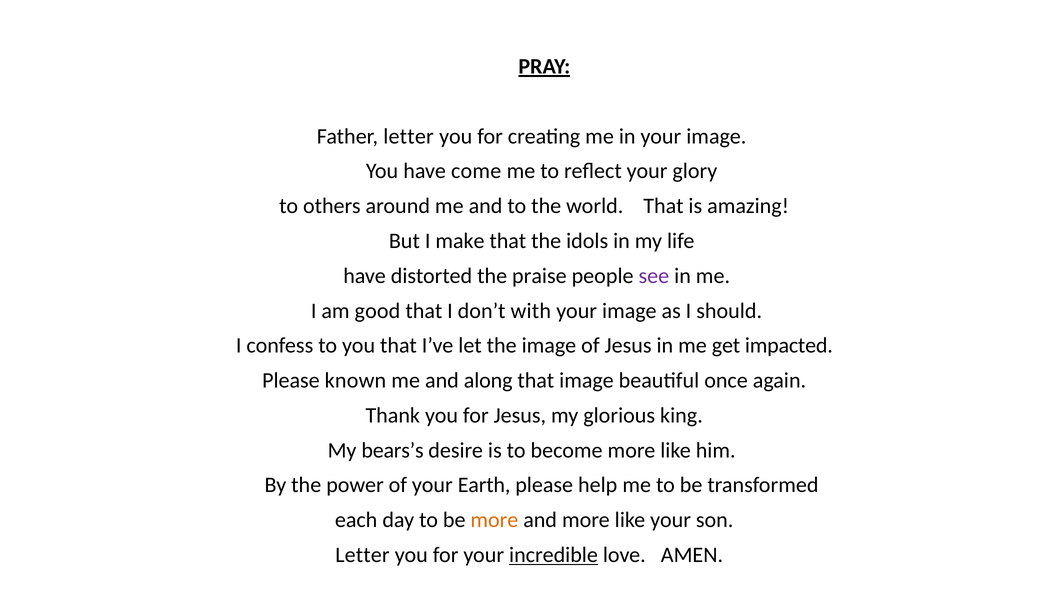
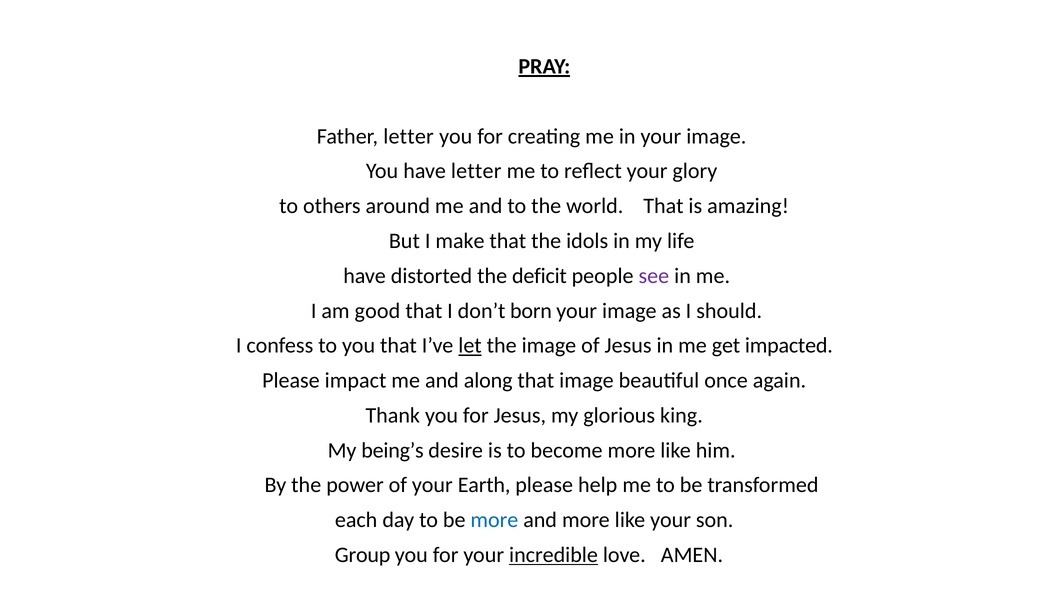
have come: come -> letter (476, 171)
praise: praise -> deficit (539, 276)
with: with -> born (531, 311)
let underline: none -> present (470, 345)
known: known -> impact (356, 380)
bears’s: bears’s -> being’s (393, 450)
more colour: orange -> blue (494, 520)
Letter: Letter -> Group (363, 555)
